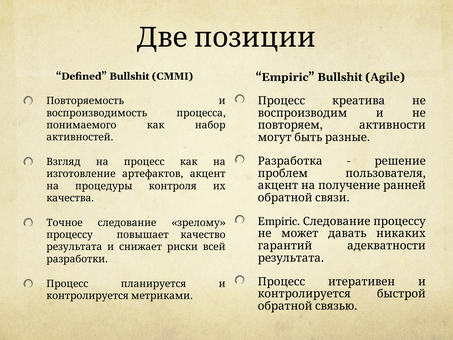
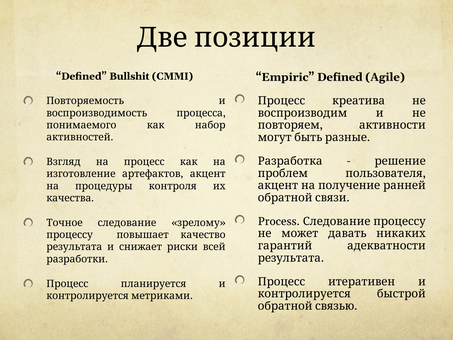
Empiric Bullshit: Bullshit -> Defined (340, 77)
Empiric: Empiric -> Process (279, 221)
